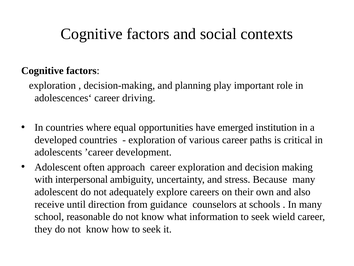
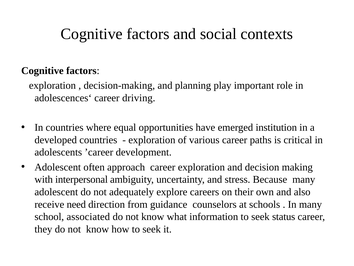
until: until -> need (76, 204)
reasonable: reasonable -> associated (88, 216)
wield: wield -> status (284, 216)
